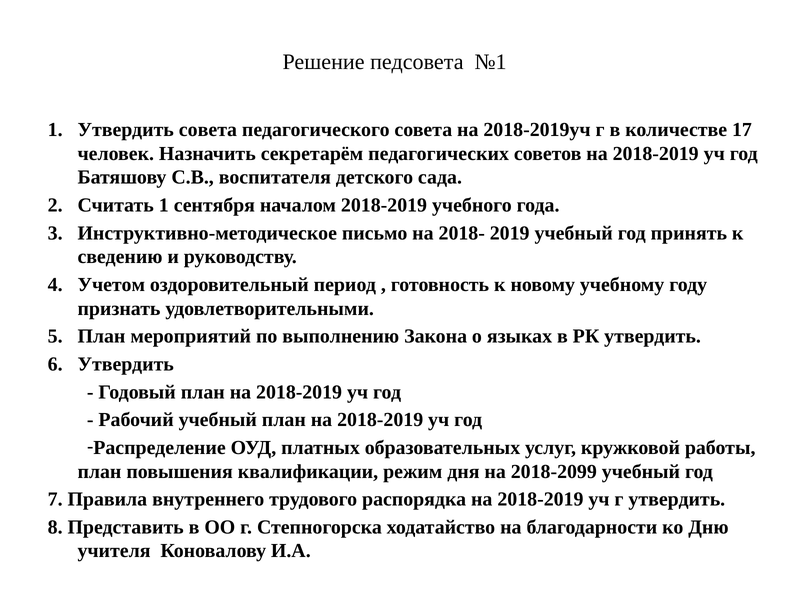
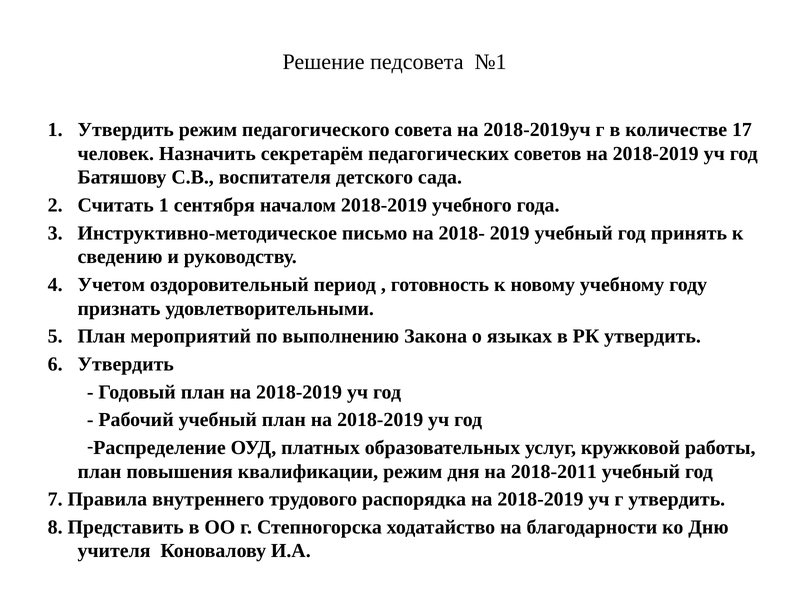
Утвердить совета: совета -> режим (208, 130)
2018-2099: 2018-2099 -> 2018-2011 (554, 472)
